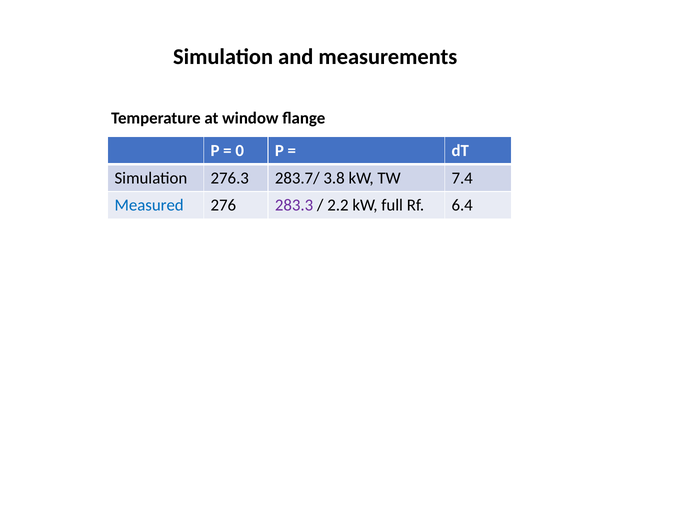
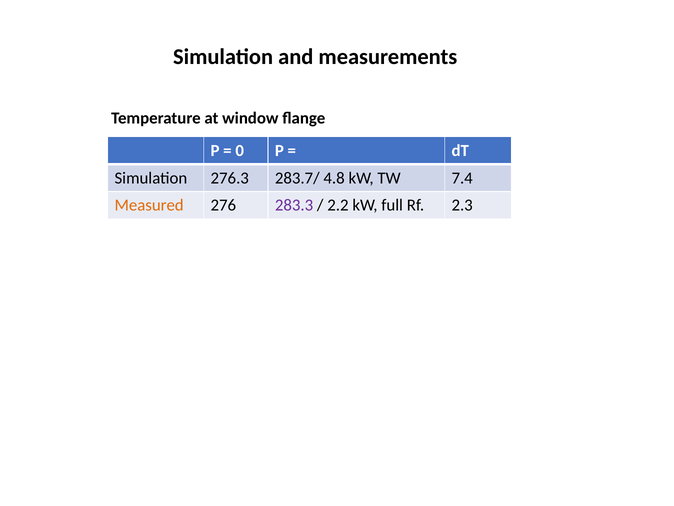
3.8: 3.8 -> 4.8 (334, 178)
Measured colour: blue -> orange (149, 205)
6.4: 6.4 -> 2.3 (462, 205)
